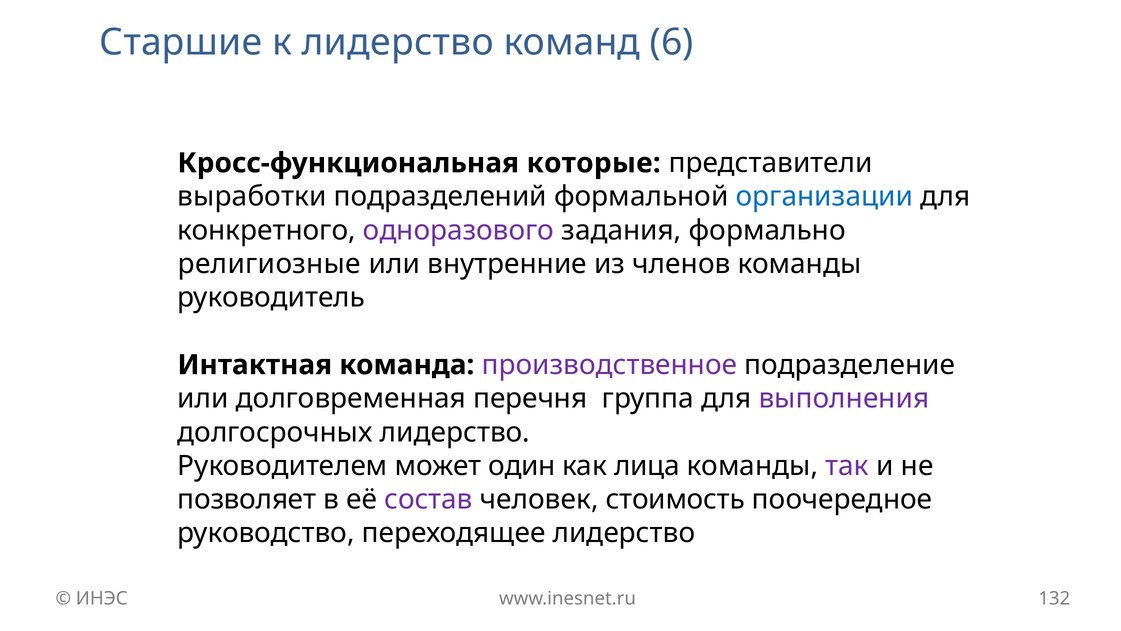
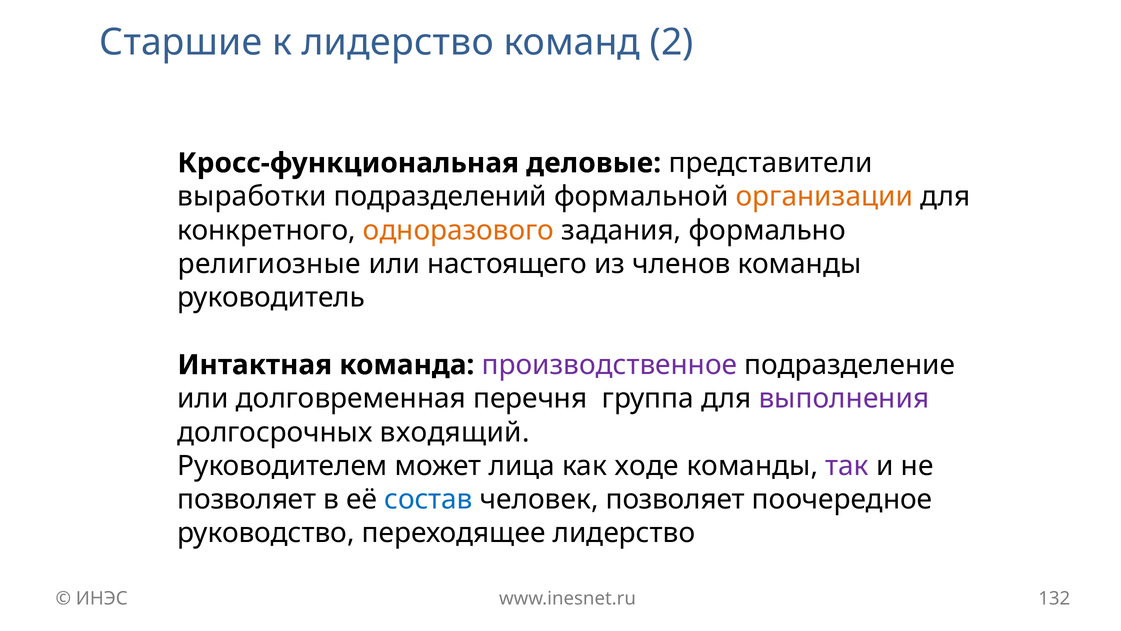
6: 6 -> 2 (672, 43)
которые: которые -> деловые (594, 163)
организации colour: blue -> orange (824, 197)
одноразового colour: purple -> orange (459, 230)
внутренние: внутренние -> настоящего (507, 264)
долгосрочных лидерство: лидерство -> входящий (455, 432)
один: один -> лица (522, 466)
лица: лица -> ходе (647, 466)
состав colour: purple -> blue (429, 499)
человек стоимость: стоимость -> позволяет (675, 499)
